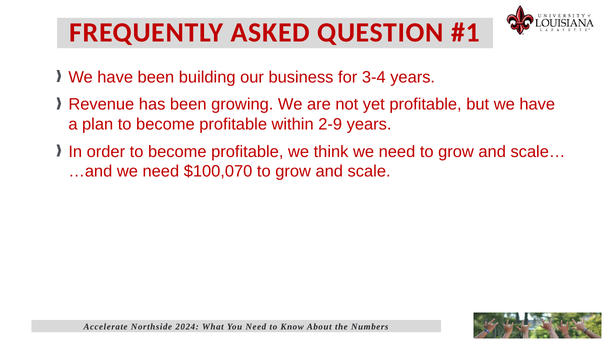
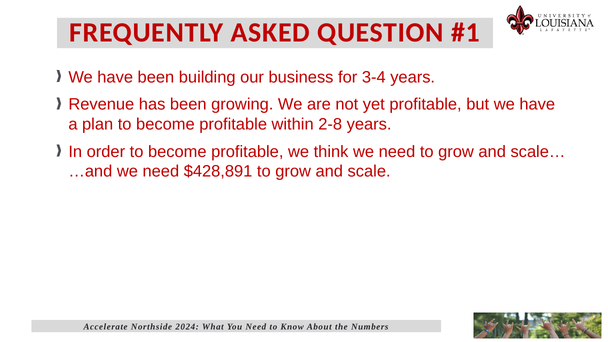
2-9: 2-9 -> 2-8 (330, 124)
$100,070: $100,070 -> $428,891 (218, 171)
